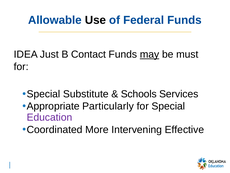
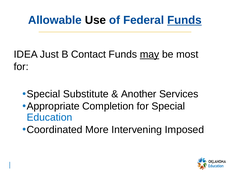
Funds underline: none -> present (184, 20)
must: must -> most (187, 54)
Schools: Schools -> Another (139, 94)
Particularly: Particularly -> Completion (108, 106)
Education colour: purple -> blue (49, 117)
Effective: Effective -> Imposed (184, 129)
